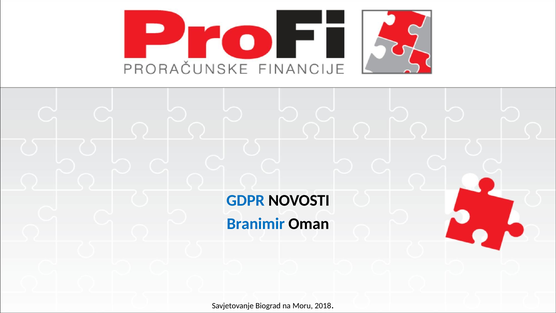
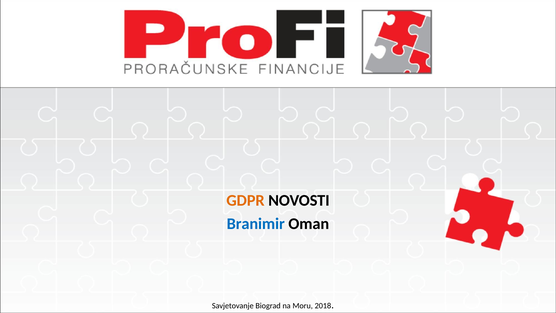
GDPR colour: blue -> orange (245, 200)
